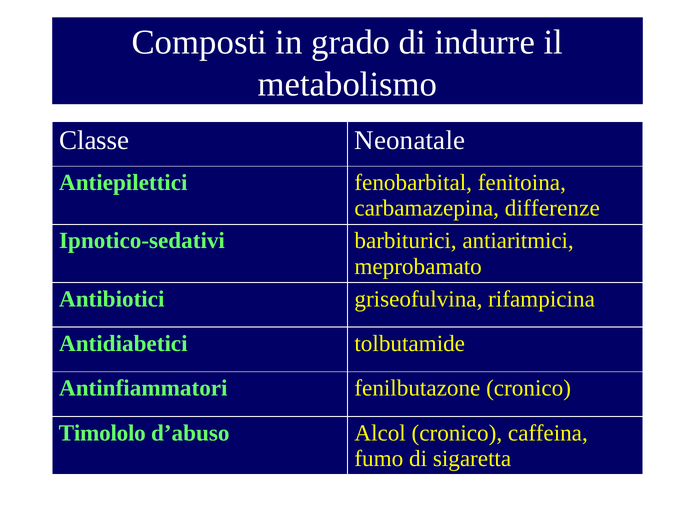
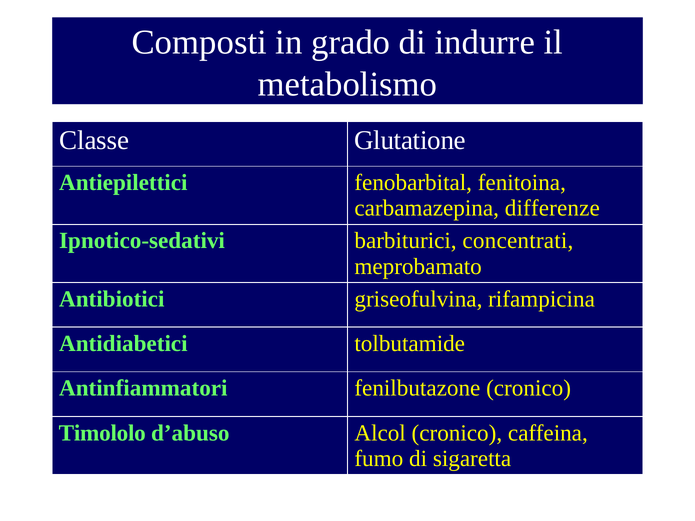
Neonatale: Neonatale -> Glutatione (410, 140)
antiaritmici: antiaritmici -> concentrati (518, 241)
